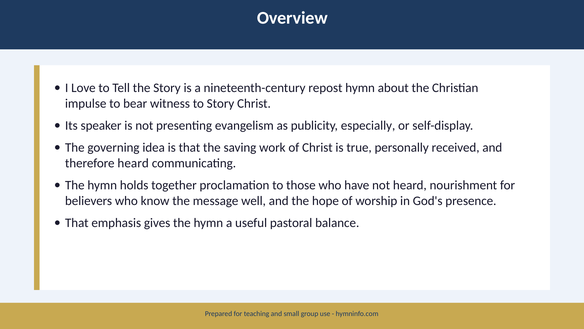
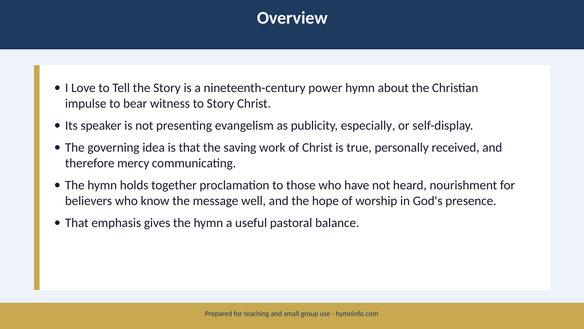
repost: repost -> power (325, 88)
therefore heard: heard -> mercy (133, 163)
